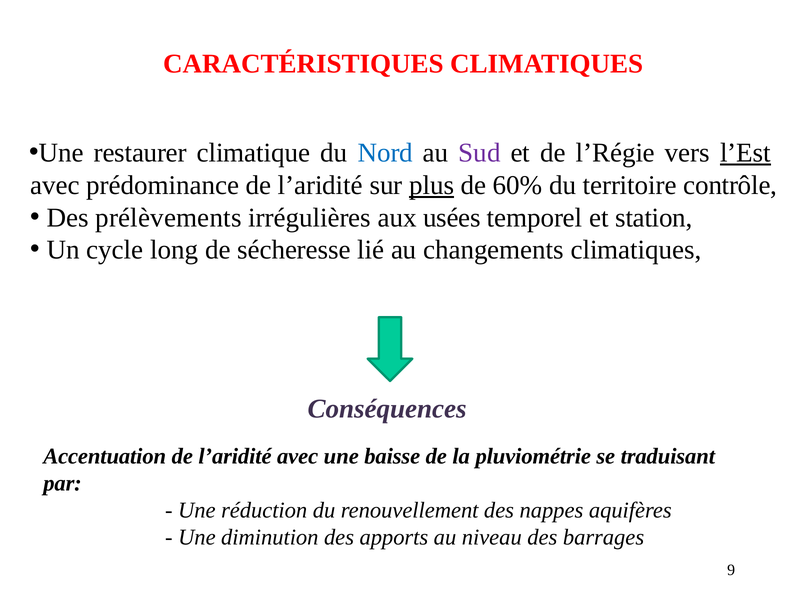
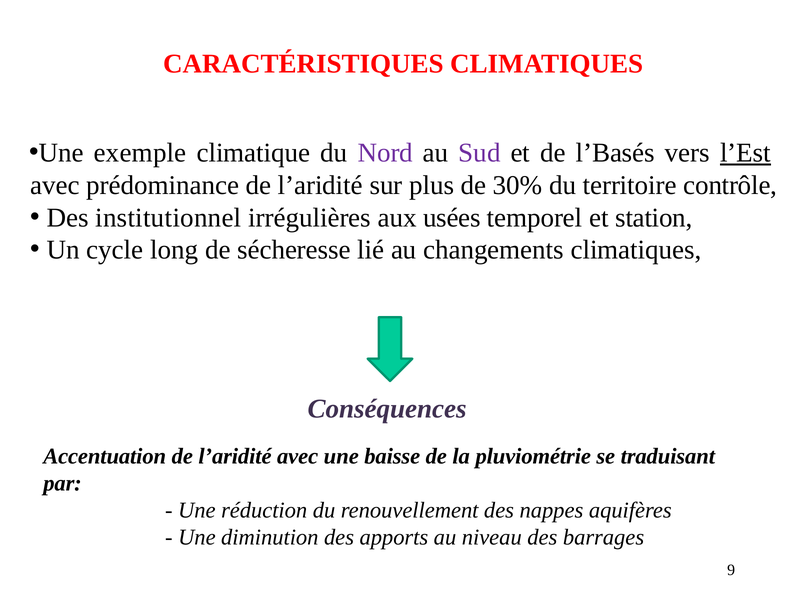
restaurer: restaurer -> exemple (140, 153)
Nord colour: blue -> purple (385, 153)
l’Régie: l’Régie -> l’Basés (615, 153)
plus underline: present -> none (432, 185)
60%: 60% -> 30% (518, 185)
prélèvements: prélèvements -> institutionnel (168, 218)
